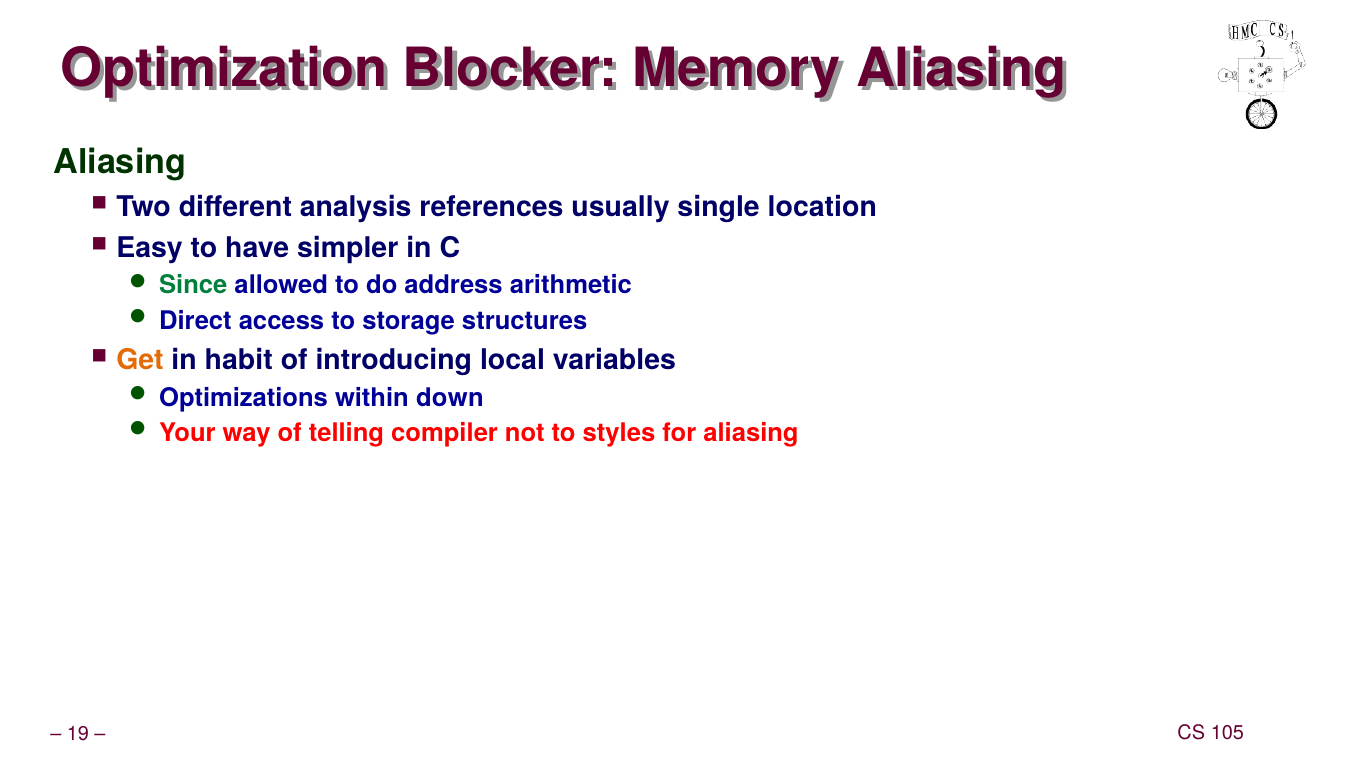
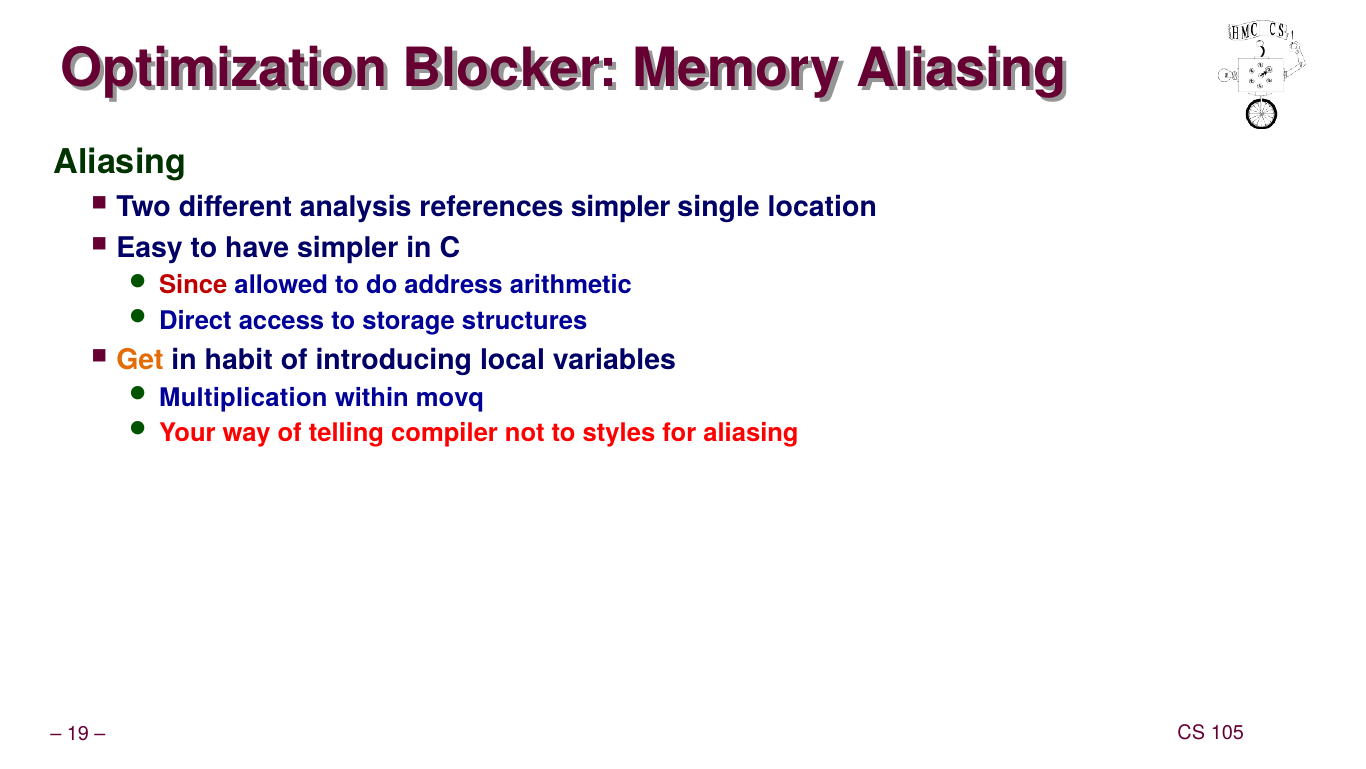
references usually: usually -> simpler (621, 207)
Since colour: green -> red (193, 285)
Optimizations: Optimizations -> Multiplication (243, 397)
down: down -> movq (450, 397)
